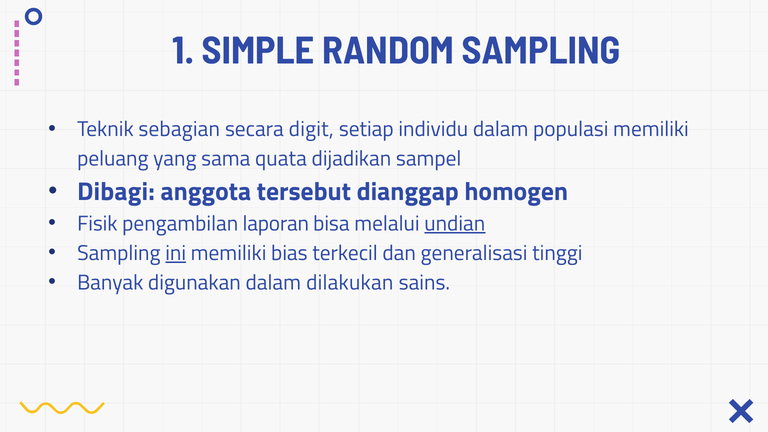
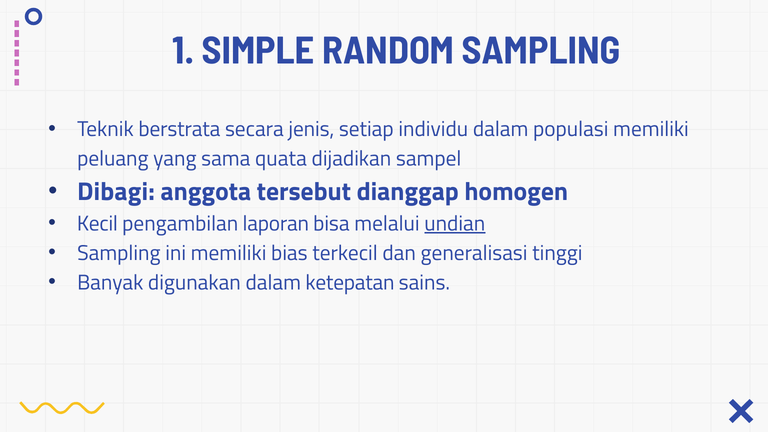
sebagian: sebagian -> berstrata (179, 129)
digit: digit -> jenis (311, 129)
Fisik: Fisik -> Kecil (97, 224)
ini underline: present -> none (176, 253)
dilakukan: dilakukan -> ketepatan (350, 282)
